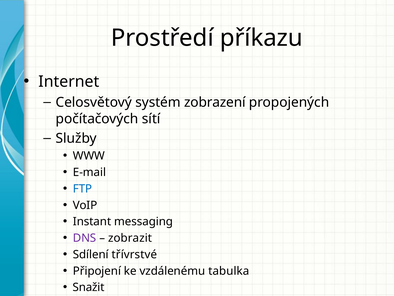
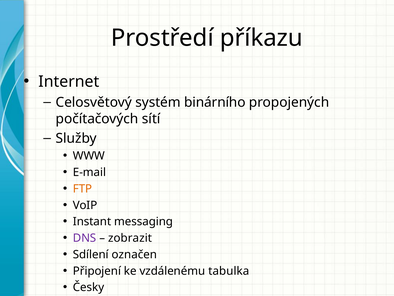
zobrazení: zobrazení -> binárního (215, 102)
FTP colour: blue -> orange (83, 188)
třívrstvé: třívrstvé -> označen (134, 254)
Snažit: Snažit -> Česky (89, 287)
